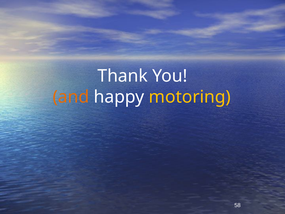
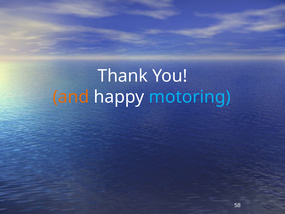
motoring colour: yellow -> light blue (190, 97)
